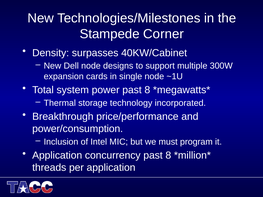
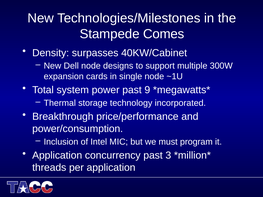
Corner: Corner -> Comes (164, 34)
power past 8: 8 -> 9 (147, 90)
concurrency past 8: 8 -> 3 (168, 156)
